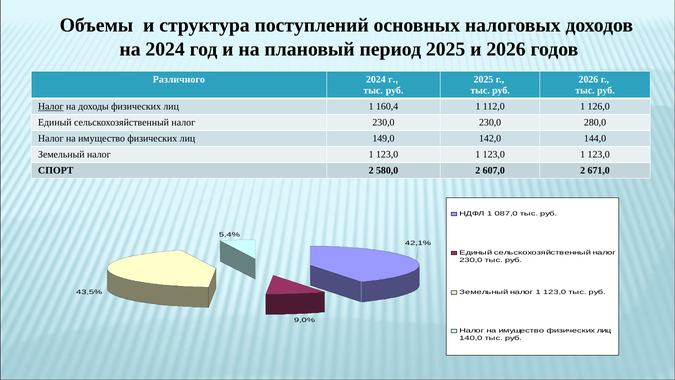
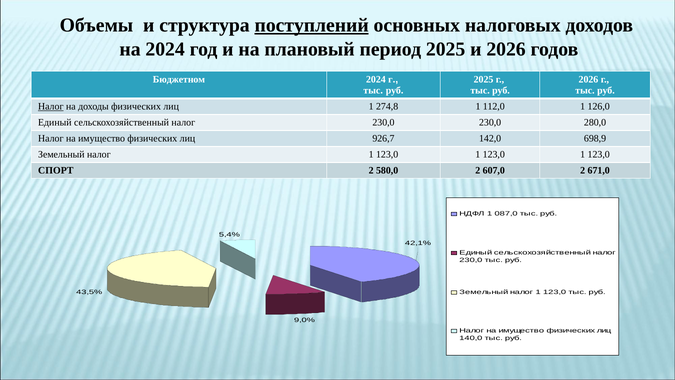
поступлений underline: none -> present (312, 25)
Различного: Различного -> Бюджетном (179, 79)
160,4: 160,4 -> 274,8 (387, 107)
149,0: 149,0 -> 926,7 (383, 138)
144,0: 144,0 -> 698,9 (595, 138)
